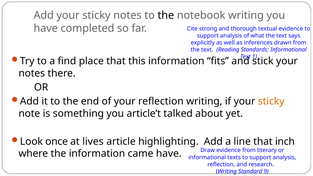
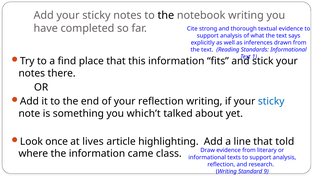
sticky colour: orange -> blue (271, 101)
article’t: article’t -> which’t (144, 114)
inch: inch -> told (285, 142)
came have: have -> class (169, 154)
